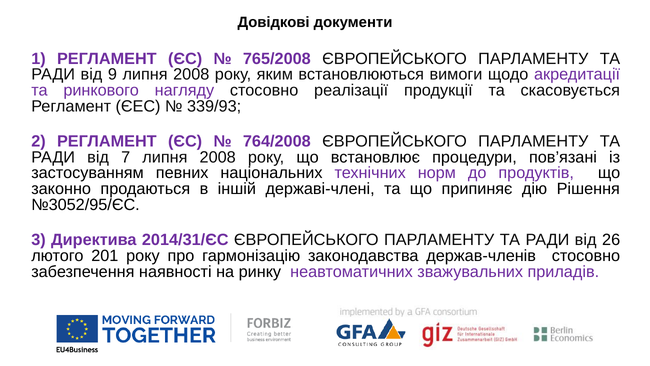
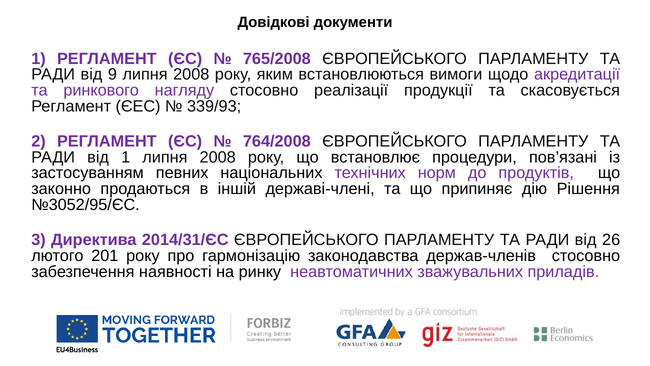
від 7: 7 -> 1 (126, 157)
